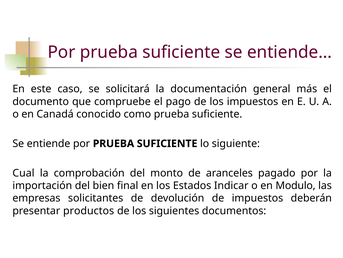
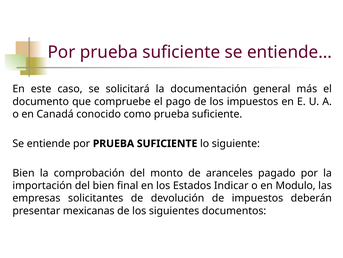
Cual: Cual -> Bien (23, 173)
productos: productos -> mexicanas (89, 210)
